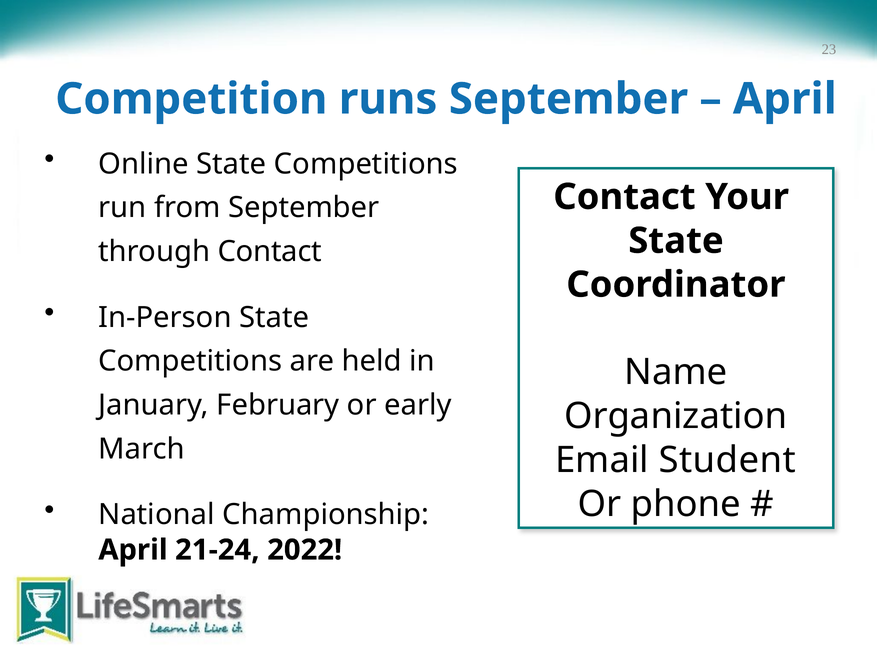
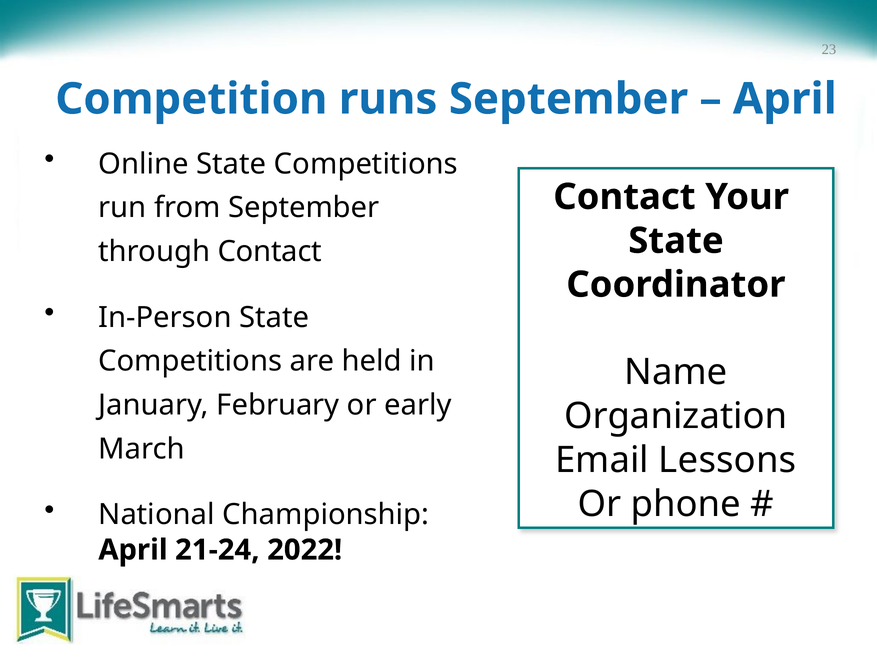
Student: Student -> Lessons (727, 460)
